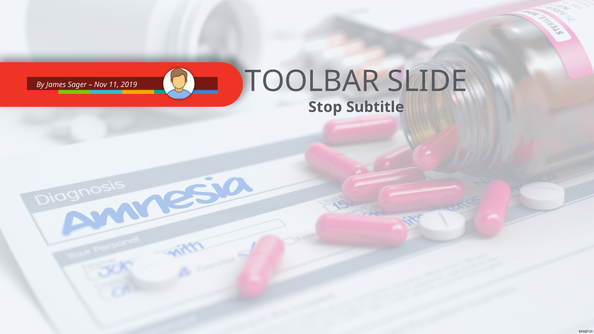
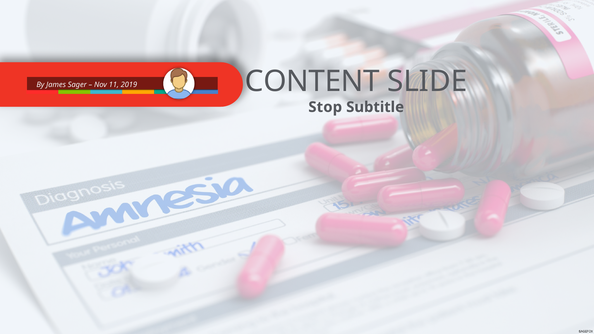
TOOLBAR: TOOLBAR -> CONTENT (312, 81)
